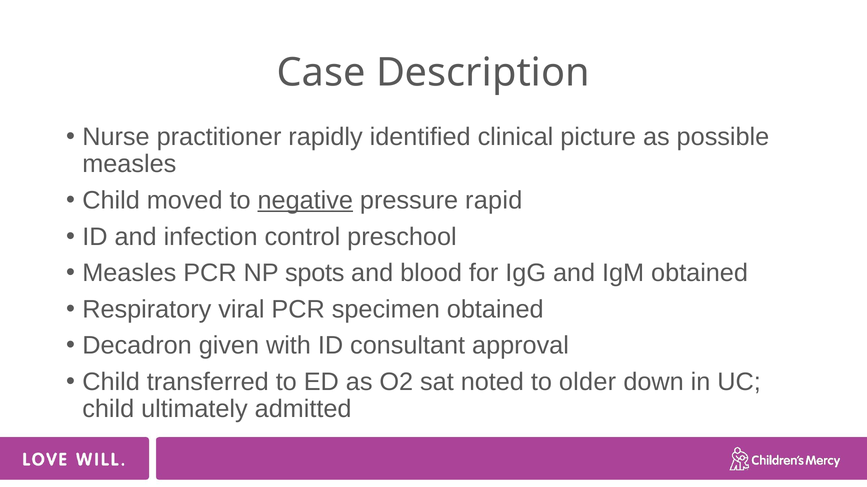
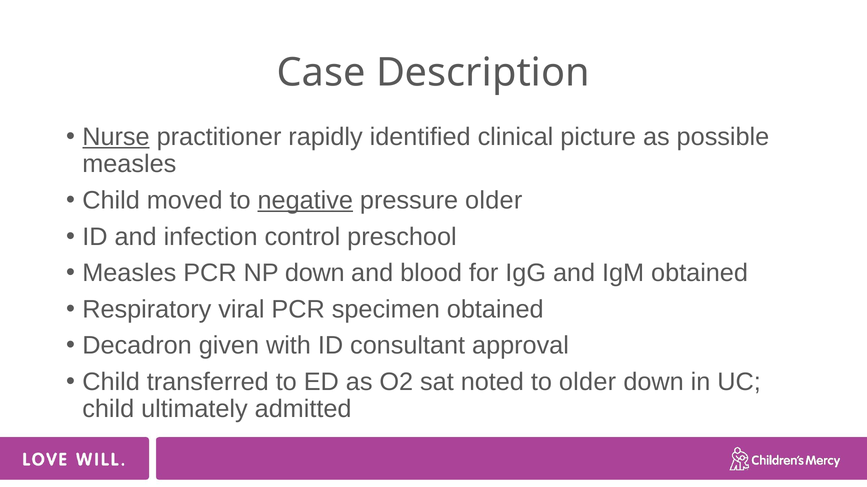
Nurse underline: none -> present (116, 137)
pressure rapid: rapid -> older (494, 201)
NP spots: spots -> down (315, 273)
